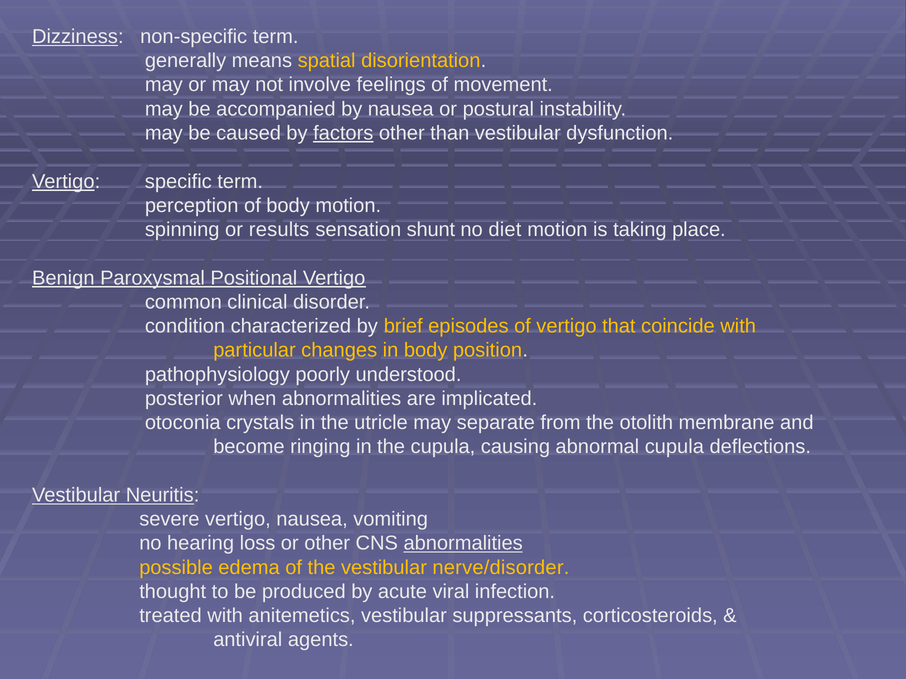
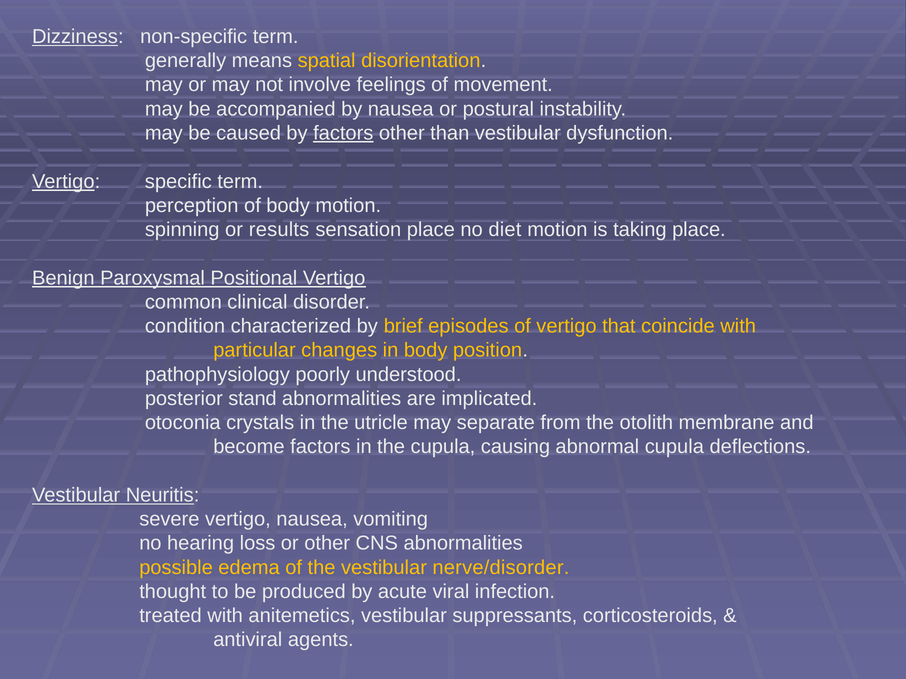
sensation shunt: shunt -> place (431, 230)
when: when -> stand (252, 399)
become ringing: ringing -> factors (320, 447)
abnormalities underline: present -> none (463, 544)
